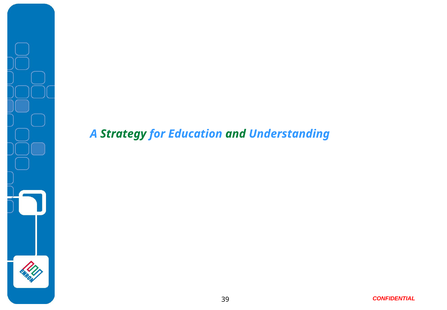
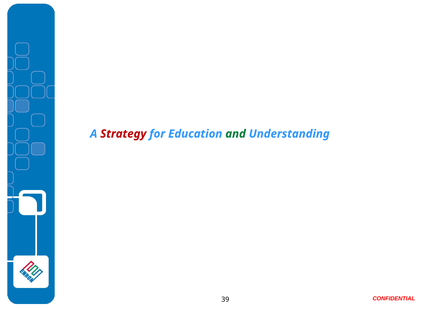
Strategy colour: green -> red (123, 134)
